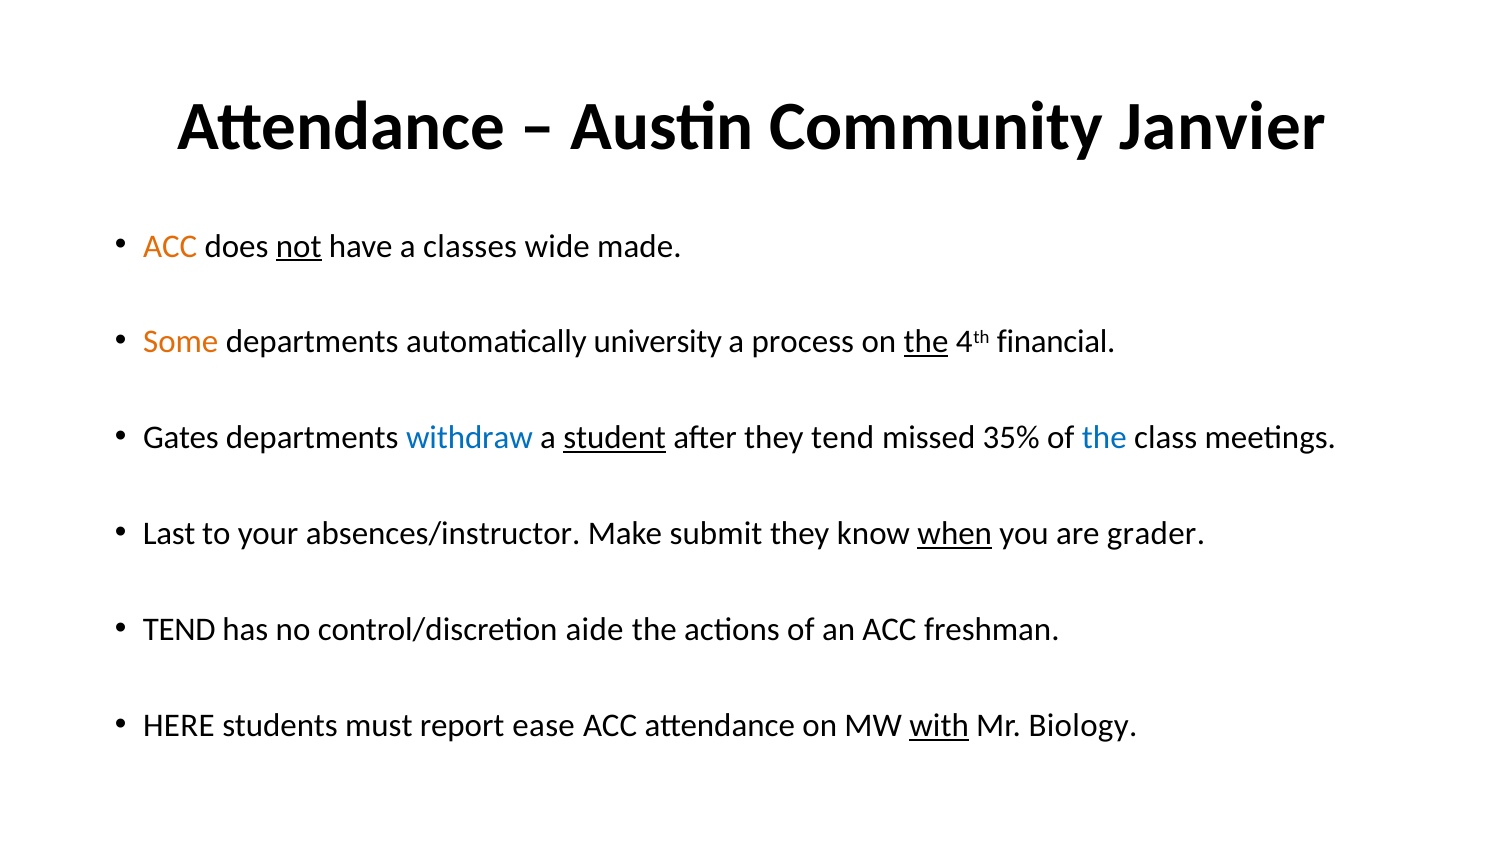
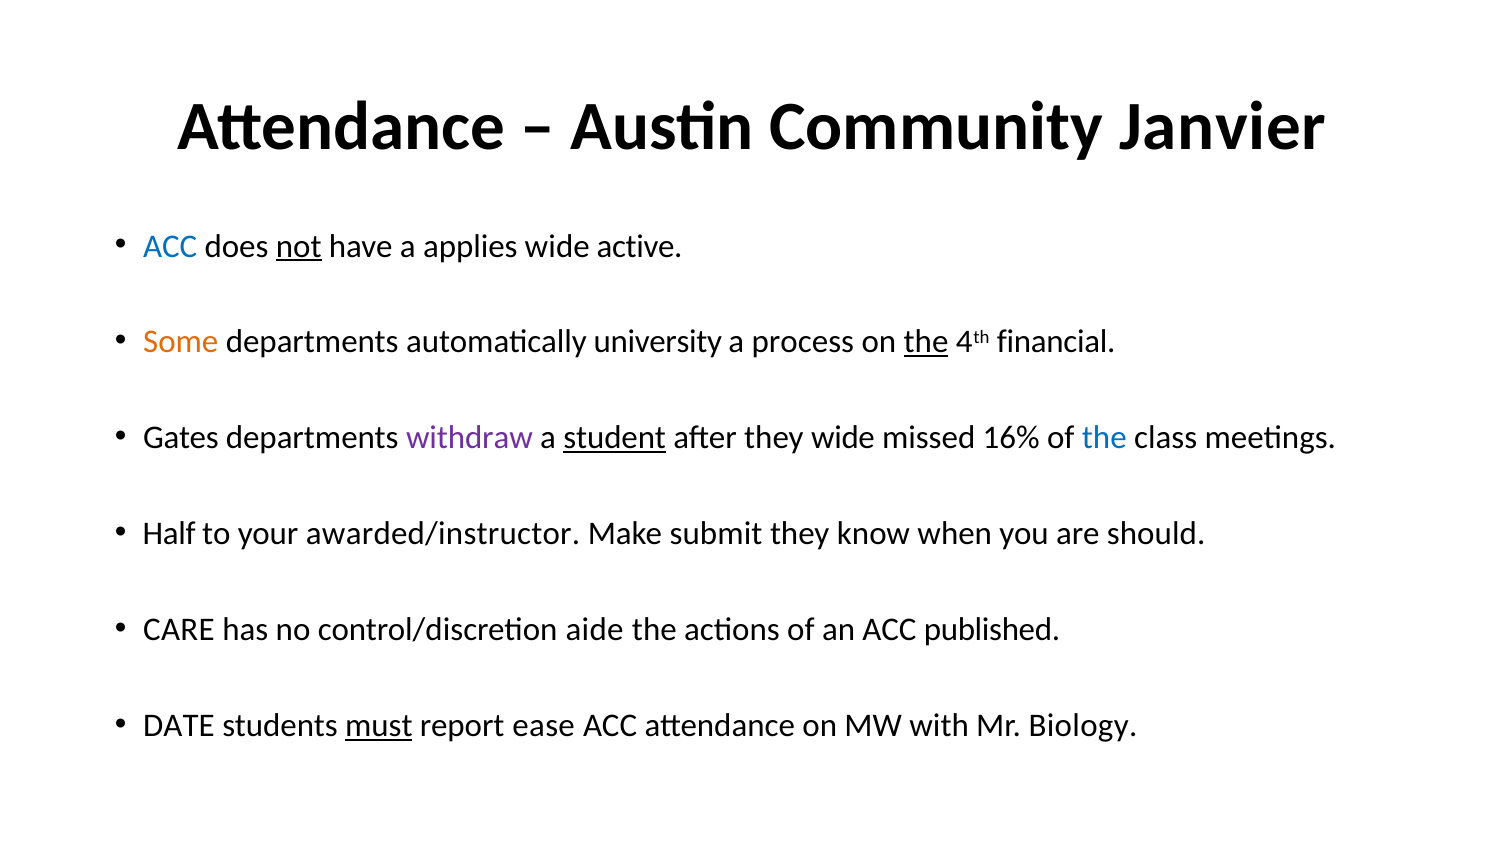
ACC colour: orange -> blue (170, 246)
classes: classes -> applies (470, 246)
made: made -> active (640, 246)
withdraw colour: blue -> purple (469, 438)
they tend: tend -> wide (843, 438)
35%: 35% -> 16% (1011, 438)
Last: Last -> Half (169, 534)
absences/instructor: absences/instructor -> awarded/instructor (443, 534)
when underline: present -> none (955, 534)
grader: grader -> should (1156, 534)
TEND: TEND -> CARE (179, 629)
freshman: freshman -> published (992, 629)
HERE: HERE -> DATE (179, 725)
must underline: none -> present (379, 725)
with underline: present -> none (939, 725)
